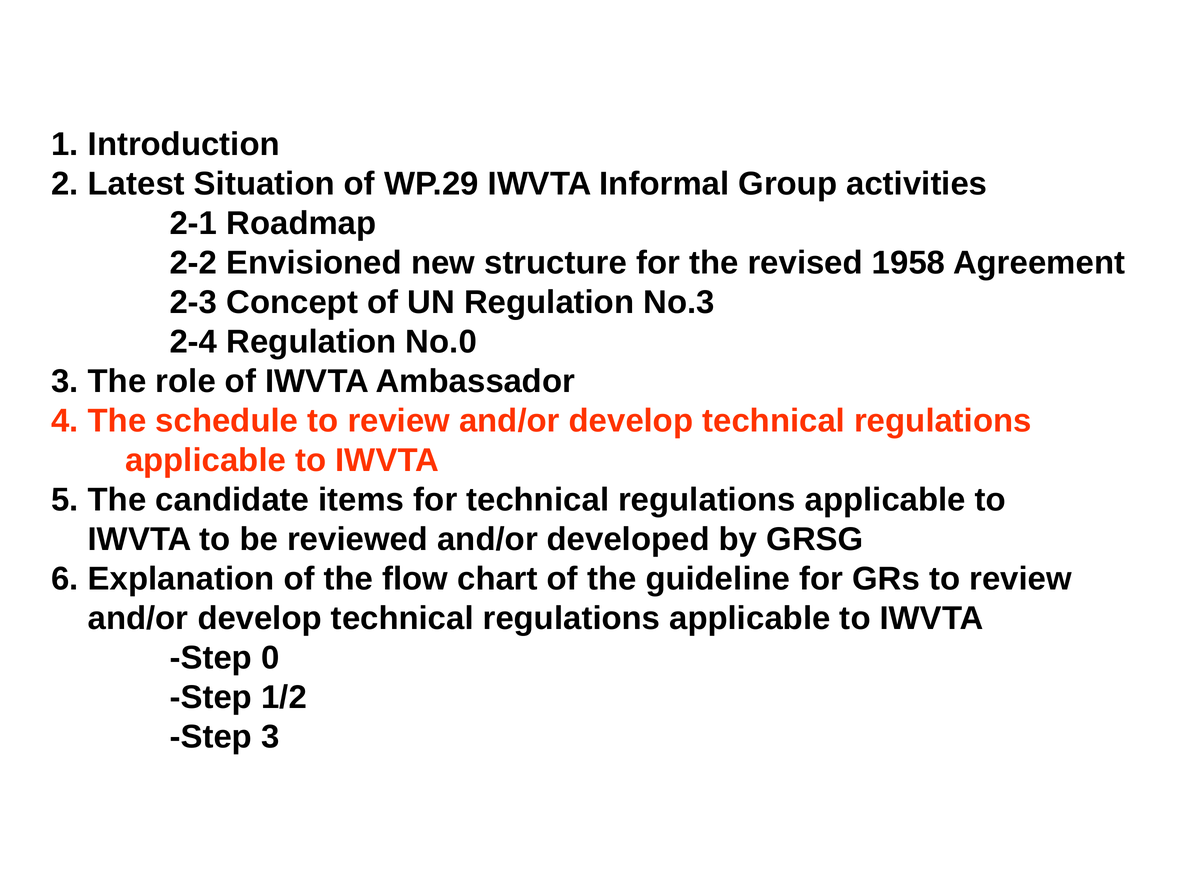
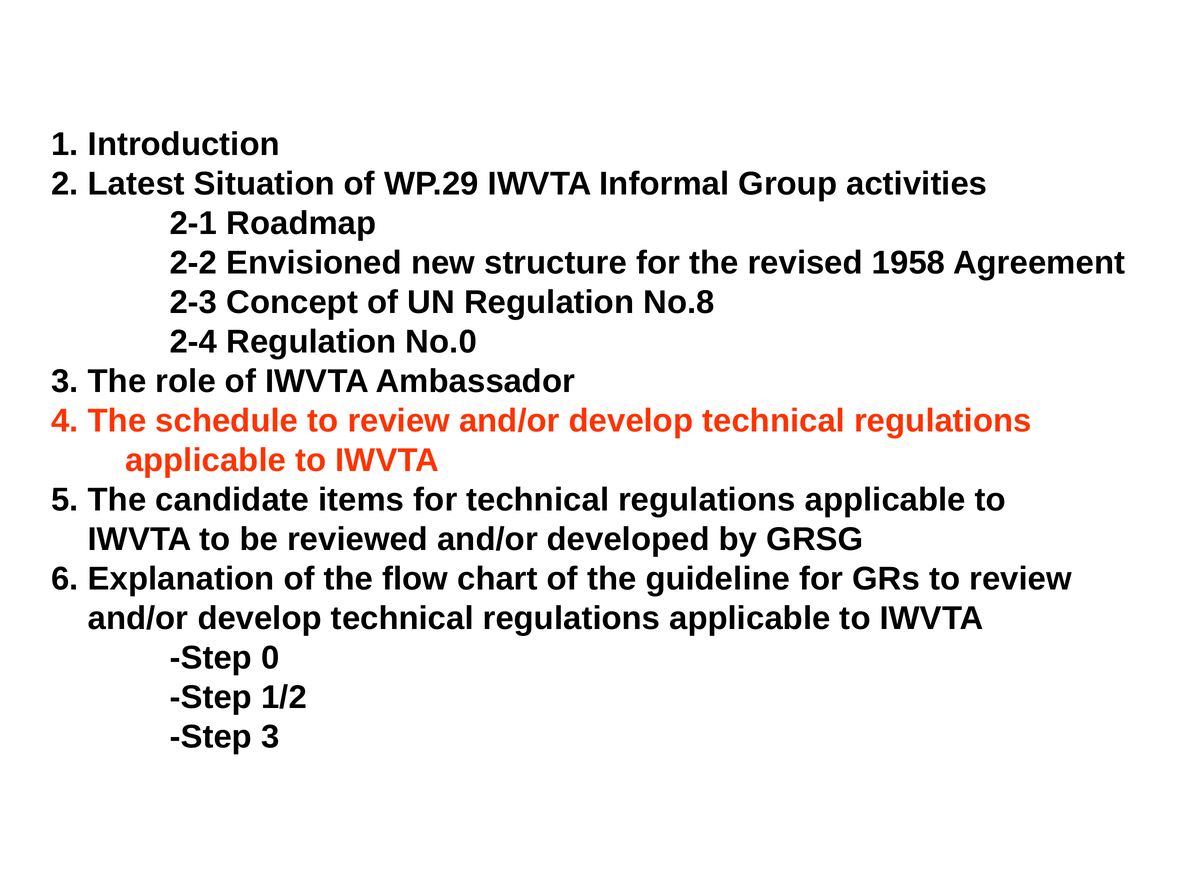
No.3: No.3 -> No.8 (679, 302)
